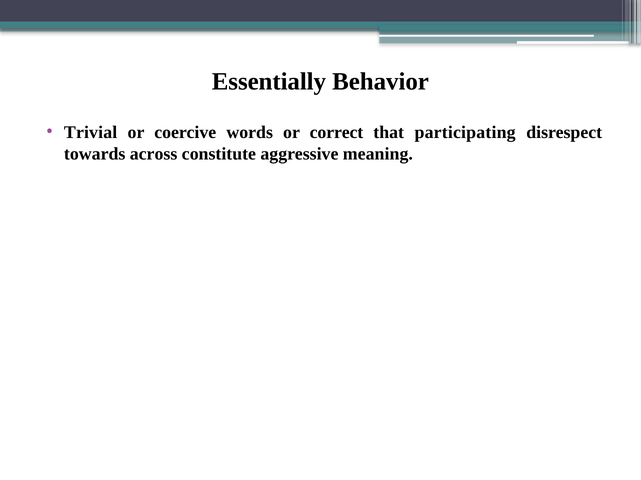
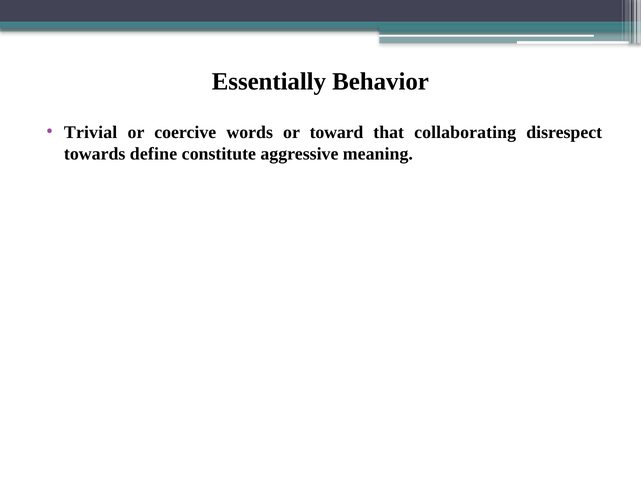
correct: correct -> toward (337, 133)
participating: participating -> collaborating (465, 133)
across: across -> define (153, 154)
